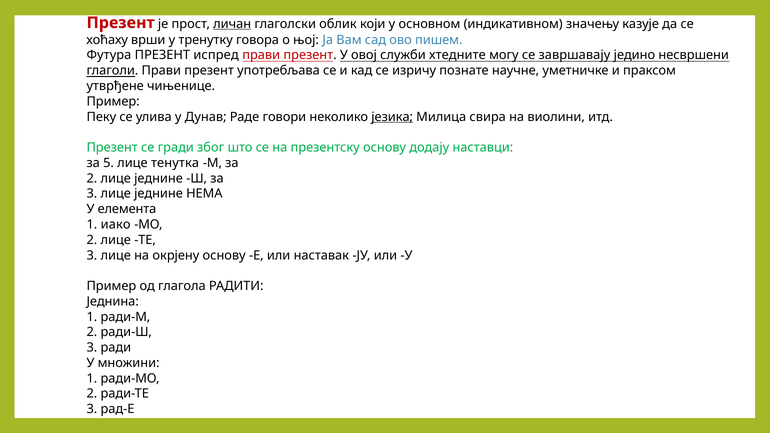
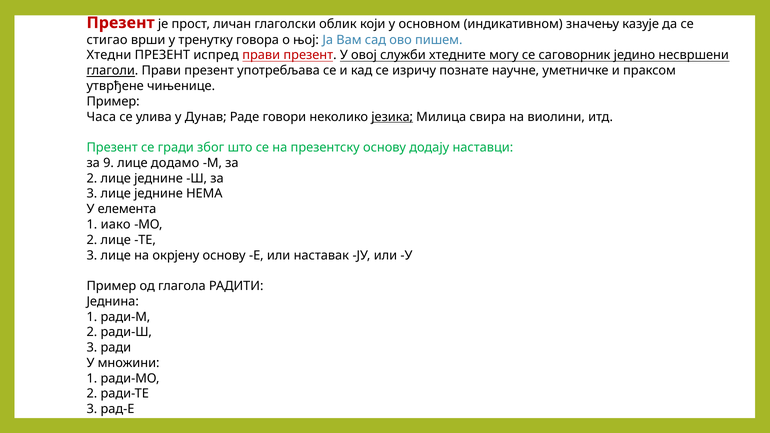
личан underline: present -> none (232, 24)
хоћаху: хоћаху -> стигао (107, 40)
Футура: Футура -> Хтедни (109, 55)
завршавају: завршавају -> саговорник (574, 55)
Пеку: Пеку -> Часа (101, 117)
5: 5 -> 9 (109, 163)
тенутка: тенутка -> додамо (175, 163)
